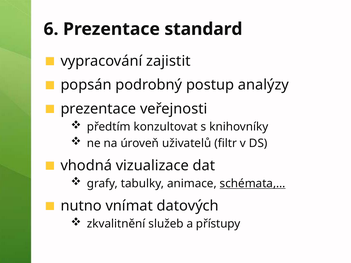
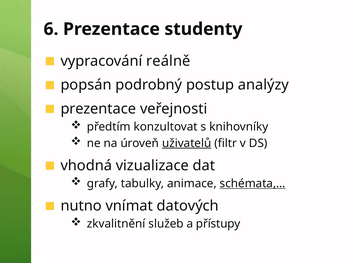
standard: standard -> studenty (203, 29)
zajistit: zajistit -> reálně (168, 61)
uživatelů underline: none -> present (187, 143)
